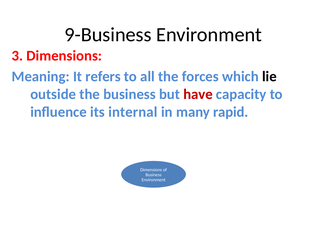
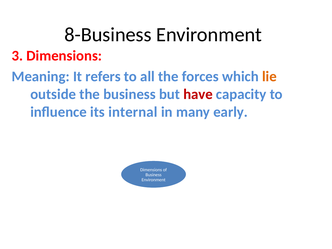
9-Business: 9-Business -> 8-Business (108, 35)
lie colour: black -> orange (269, 77)
rapid: rapid -> early (231, 112)
